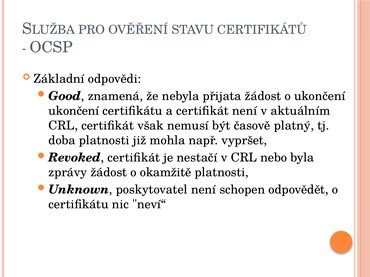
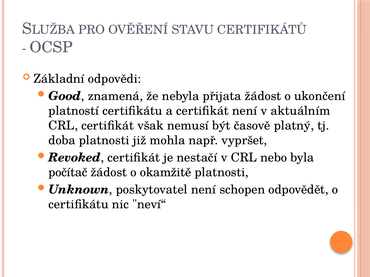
ukončení: ukončení -> platností (74, 111)
zprávy: zprávy -> počítač (68, 173)
